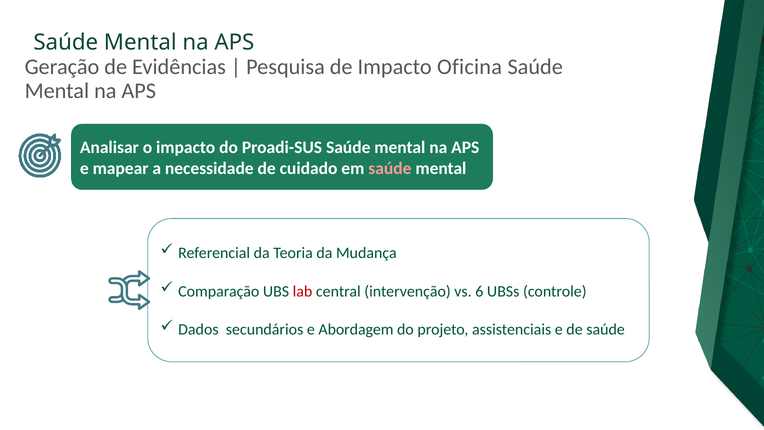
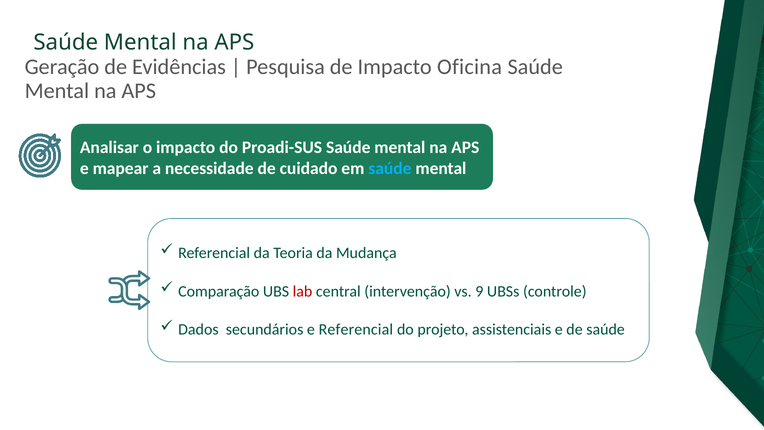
saúde colour: pink -> light blue (390, 168)
6: 6 -> 9 (479, 291)
e Abordagem: Abordagem -> Referencial (356, 329)
